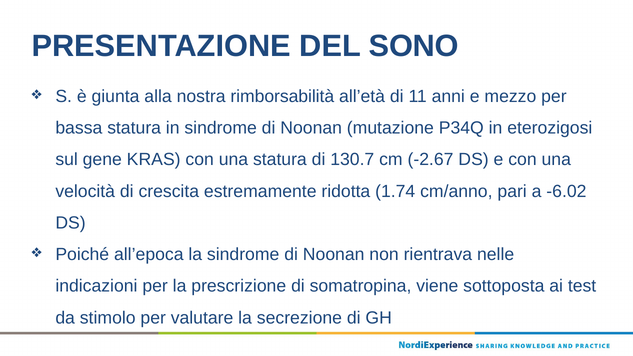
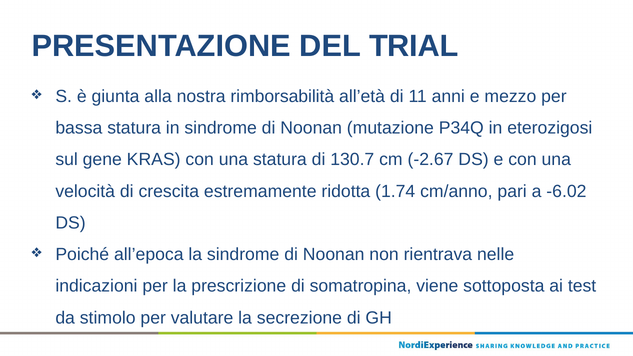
SONO: SONO -> TRIAL (414, 46)
